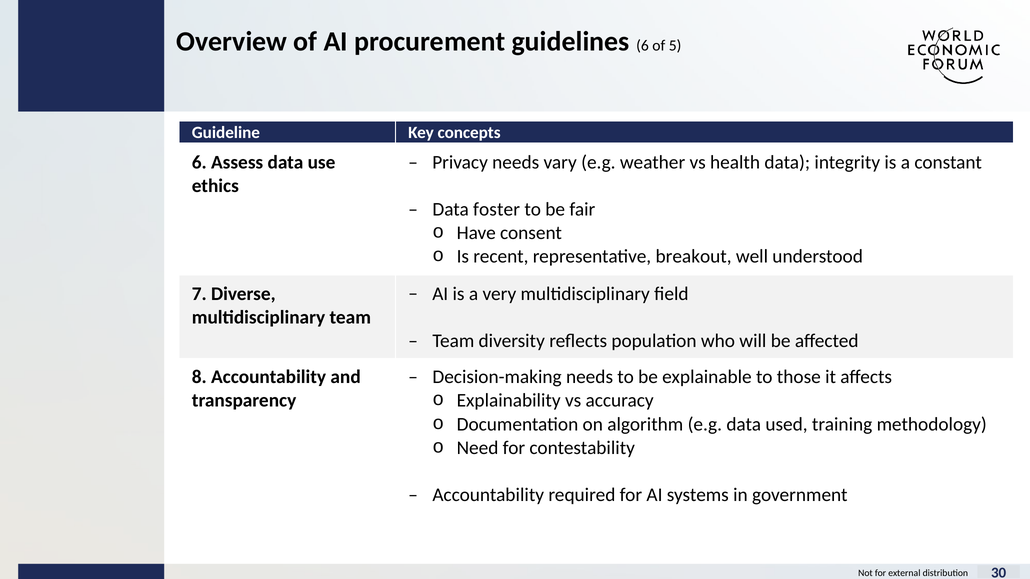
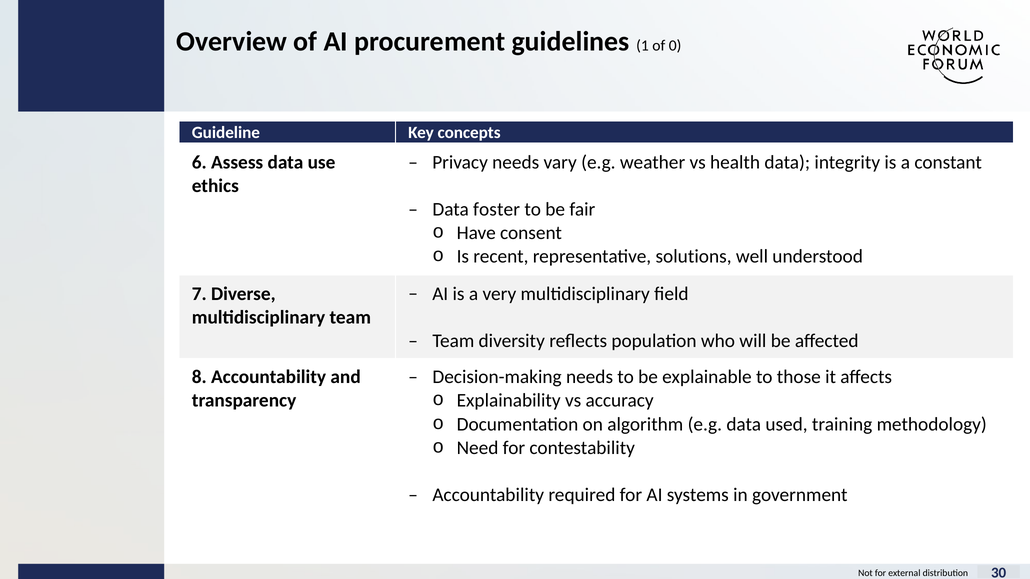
guidelines 6: 6 -> 1 (643, 46)
5: 5 -> 0 (675, 46)
breakout: breakout -> solutions (694, 257)
